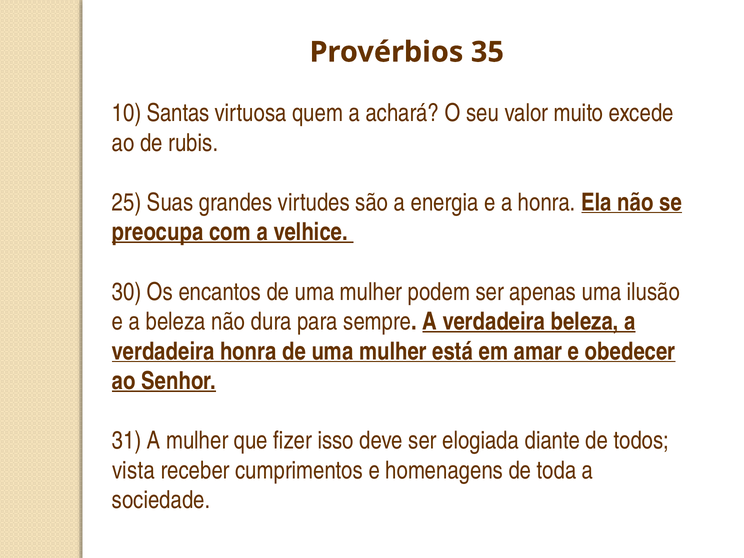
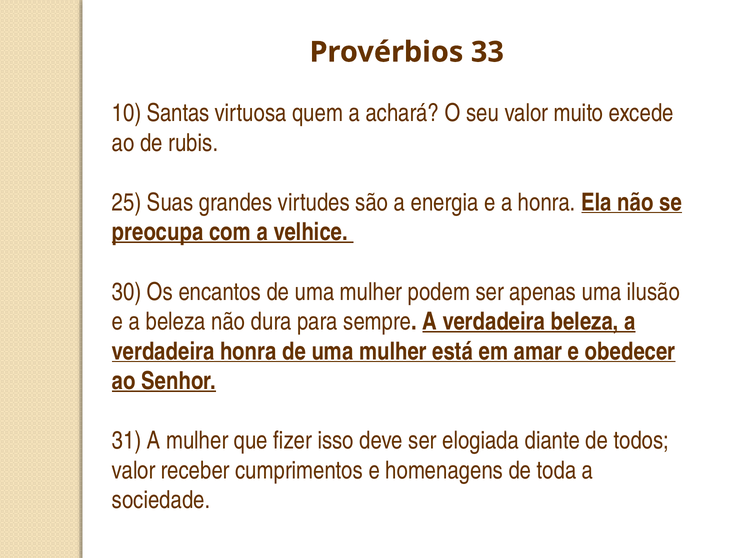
35: 35 -> 33 (487, 52)
vista: vista -> valor (134, 470)
